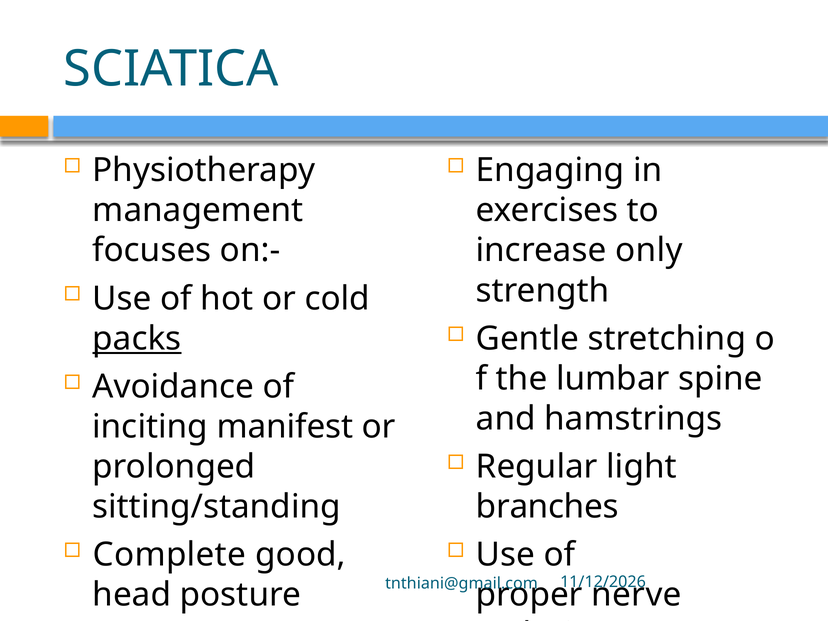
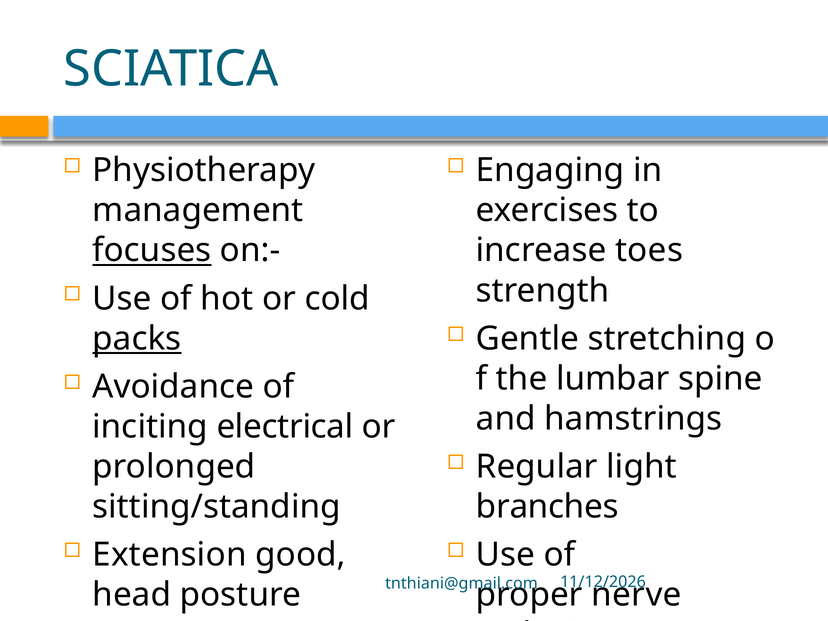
focuses underline: none -> present (152, 250)
only: only -> toes (649, 250)
manifest: manifest -> electrical (285, 427)
Complete: Complete -> Extension (169, 555)
